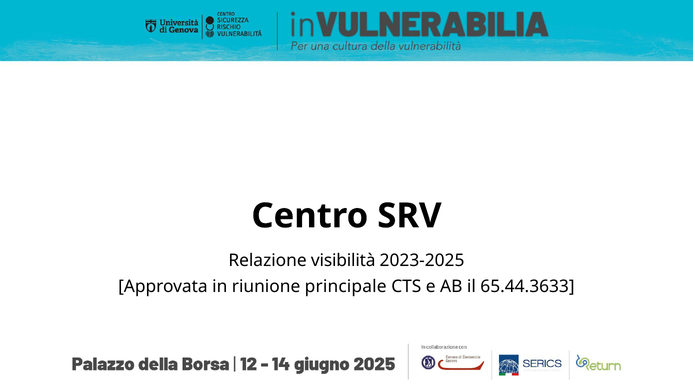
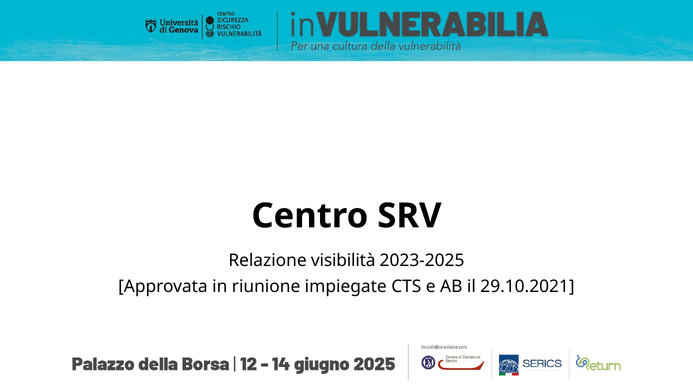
principale: principale -> impiegate (346, 286)
65.44.3633: 65.44.3633 -> 29.10.2021 (527, 286)
